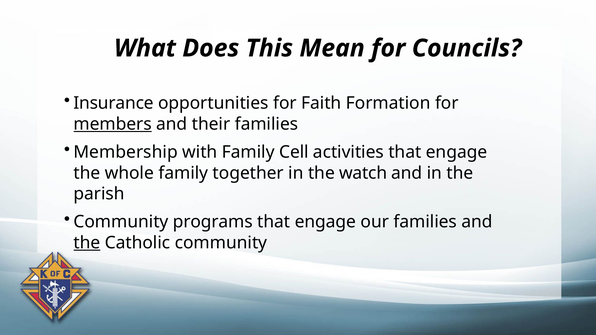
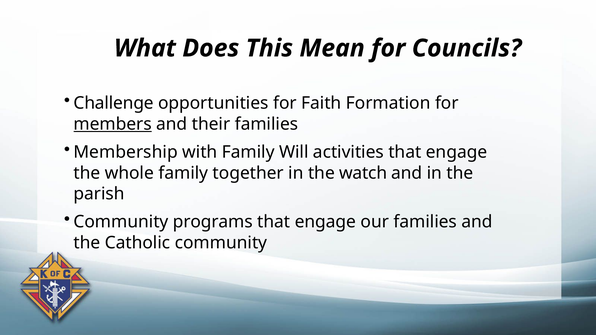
Insurance: Insurance -> Challenge (114, 103)
Cell: Cell -> Will (294, 152)
the underline: present -> none (87, 243)
